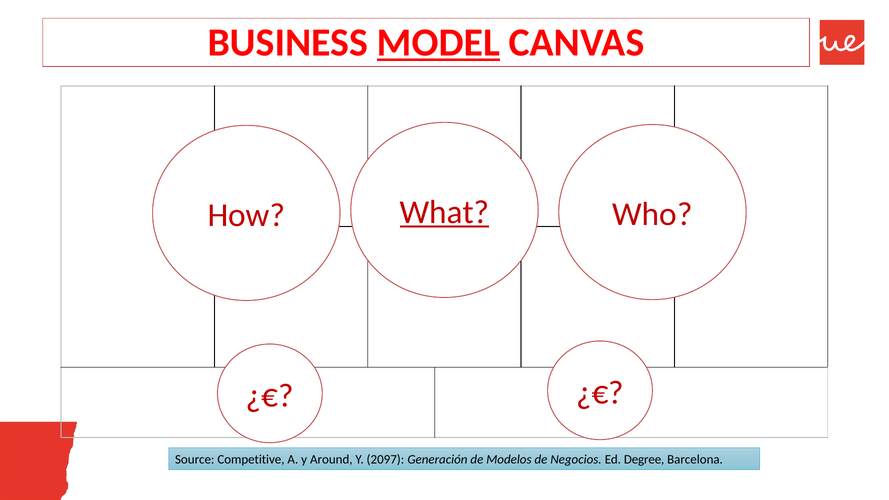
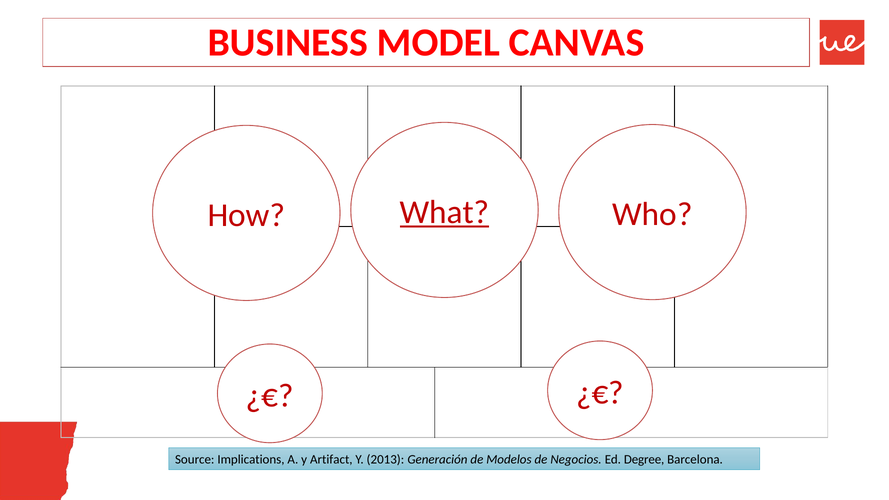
MODEL underline: present -> none (438, 43)
Competitive: Competitive -> Implications (251, 460)
Around: Around -> Artifact (331, 460)
2097: 2097 -> 2013 (385, 460)
